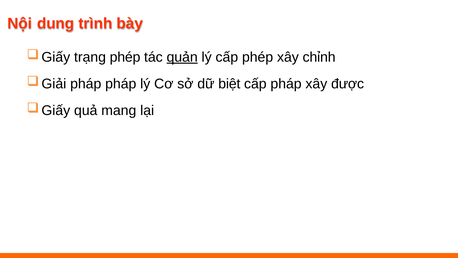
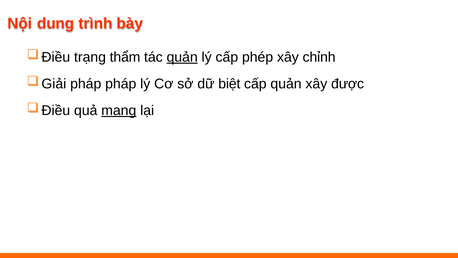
Giấy: Giấy -> Điều (56, 57)
trạng phép: phép -> thẩm (125, 57)
cấp pháp: pháp -> quản (286, 84)
Giấy: Giấy -> Điều (56, 110)
mang underline: none -> present (119, 110)
